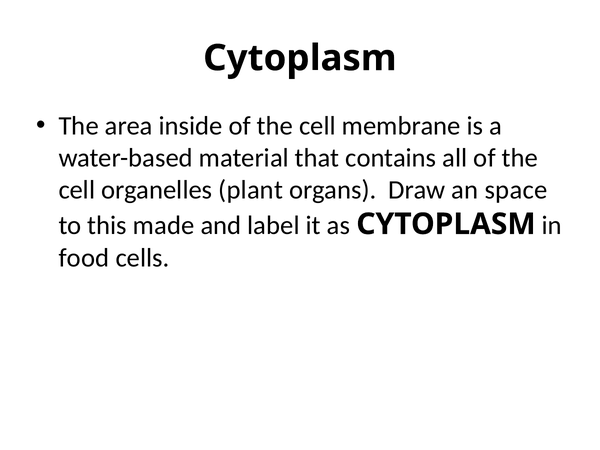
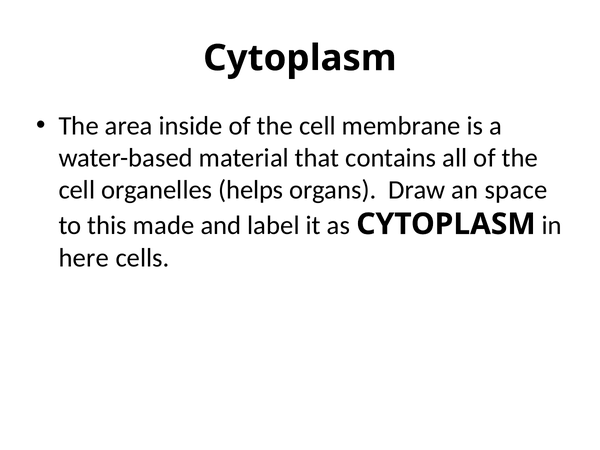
plant: plant -> helps (251, 190)
food: food -> here (84, 258)
